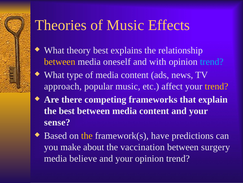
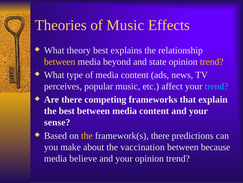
oneself: oneself -> beyond (117, 61)
with: with -> state (158, 61)
trend colour: light blue -> yellow (212, 61)
approach: approach -> perceives (63, 86)
trend colour: yellow -> light blue (216, 86)
framework(s have: have -> there (160, 135)
surgery: surgery -> because (216, 147)
